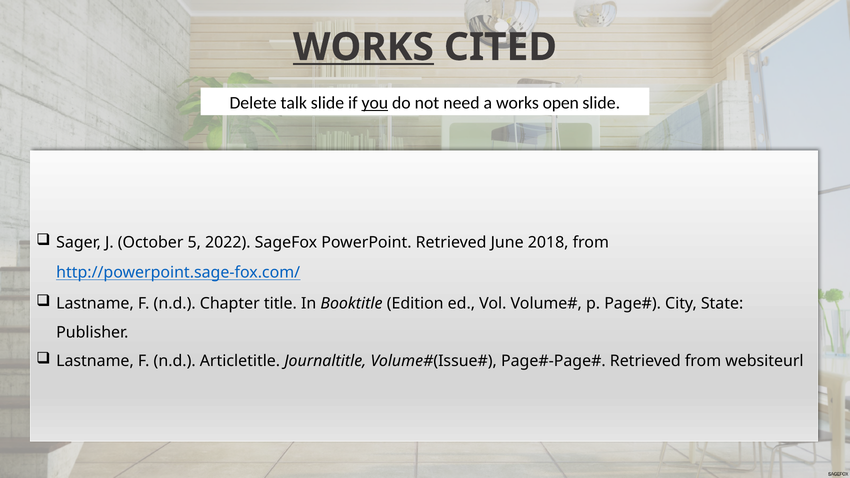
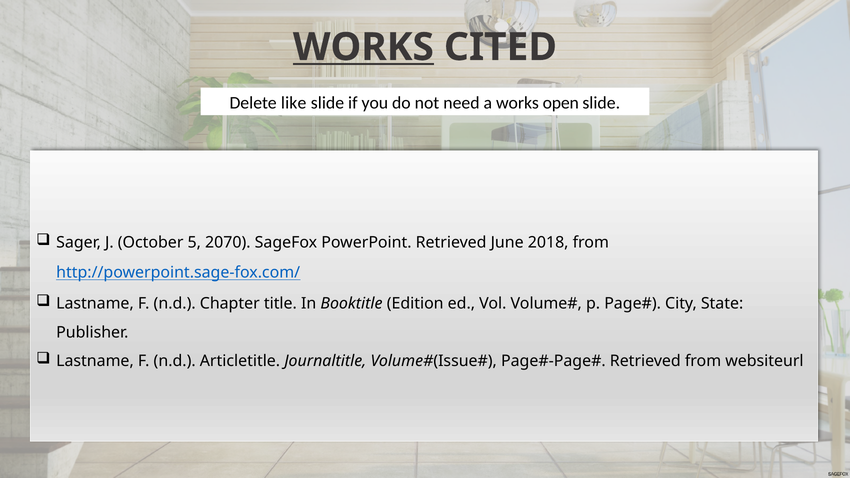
talk: talk -> like (294, 103)
you underline: present -> none (375, 103)
2022: 2022 -> 2070 (228, 243)
